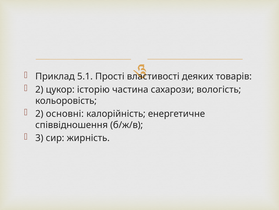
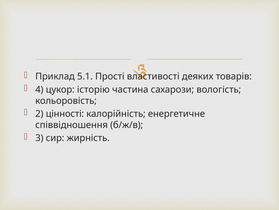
2: 2 -> 4 (39, 89)
основні: основні -> цінності (65, 113)
